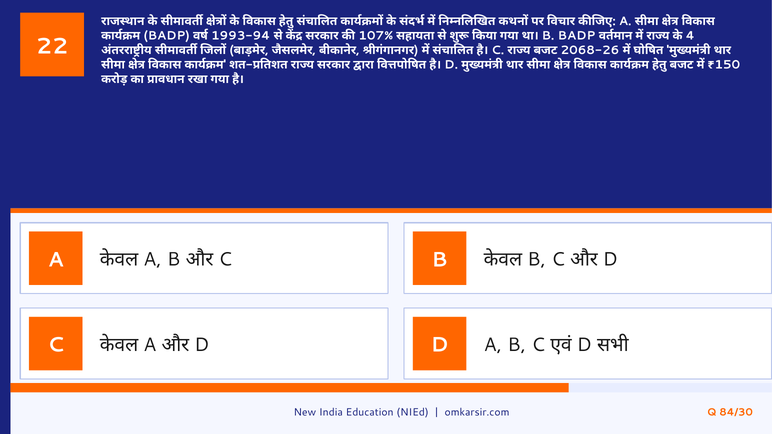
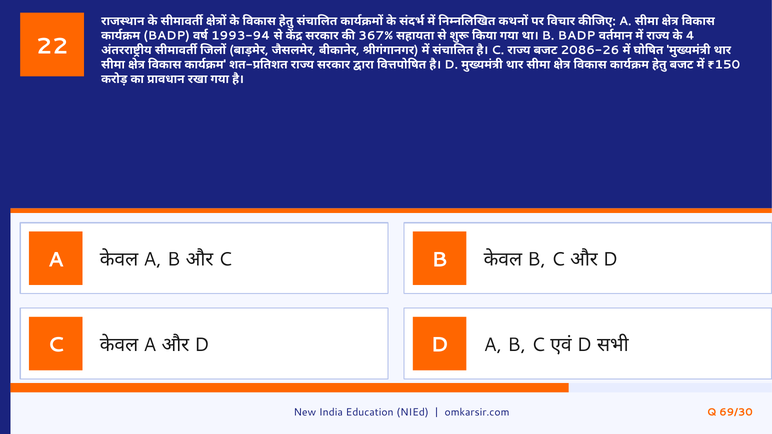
107%: 107% -> 367% (376, 36)
2068-26: 2068-26 -> 2086-26 (590, 50)
84/30: 84/30 -> 69/30 (736, 412)
